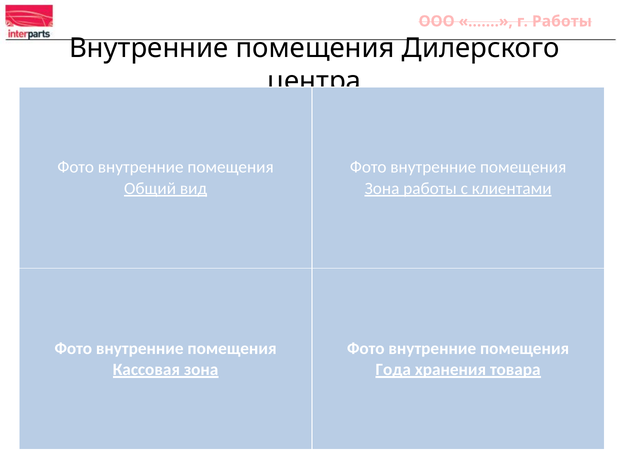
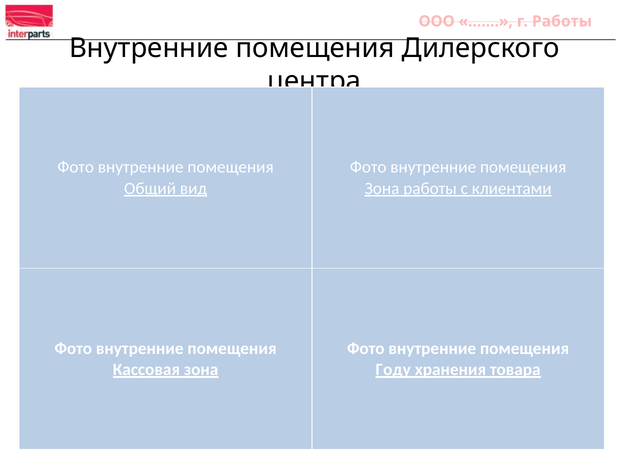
Года: Года -> Году (393, 370)
